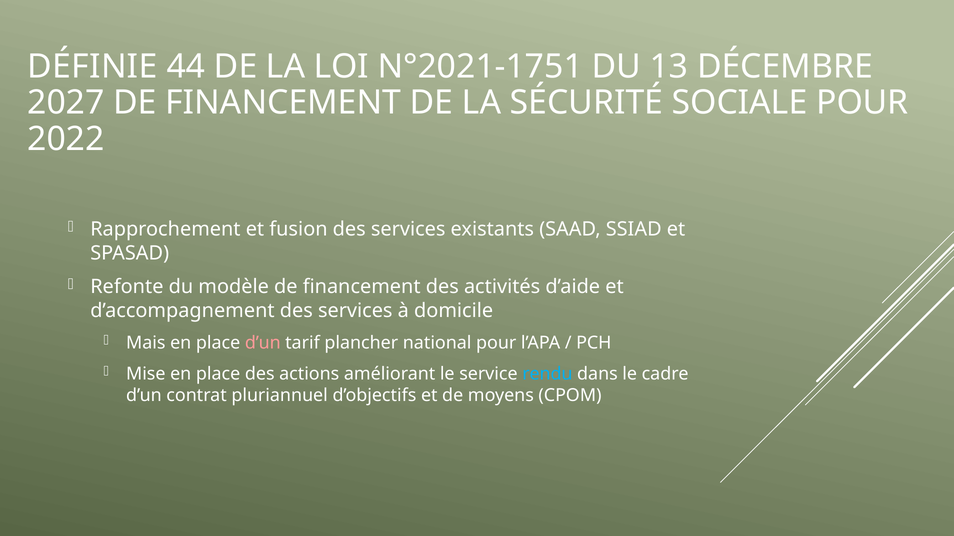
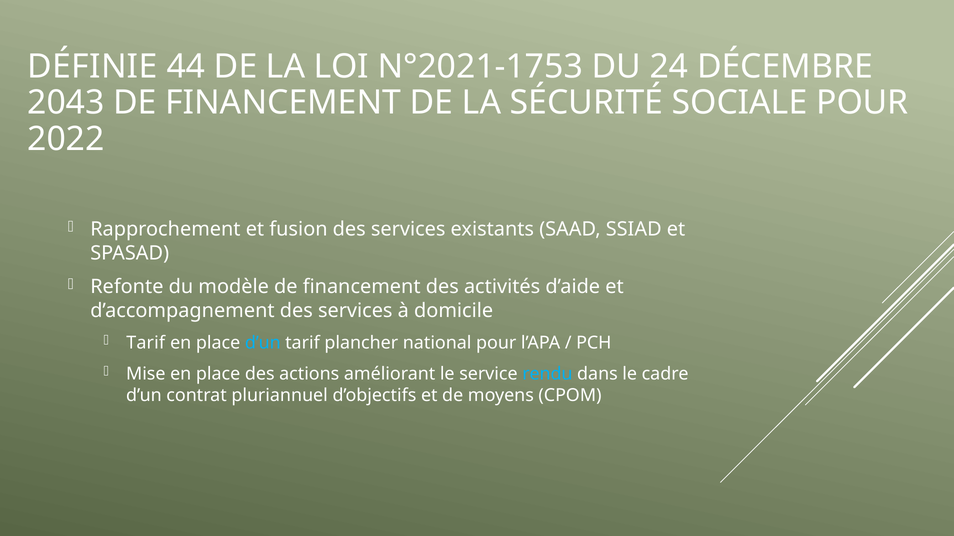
N°2021-1751: N°2021-1751 -> N°2021-1753 (480, 66)
13: 13 -> 24 (669, 66)
2027: 2027 -> 2043 (66, 103)
Mais: Mais -> Tarif (146, 343)
d’un colour: pink -> light blue (263, 343)
